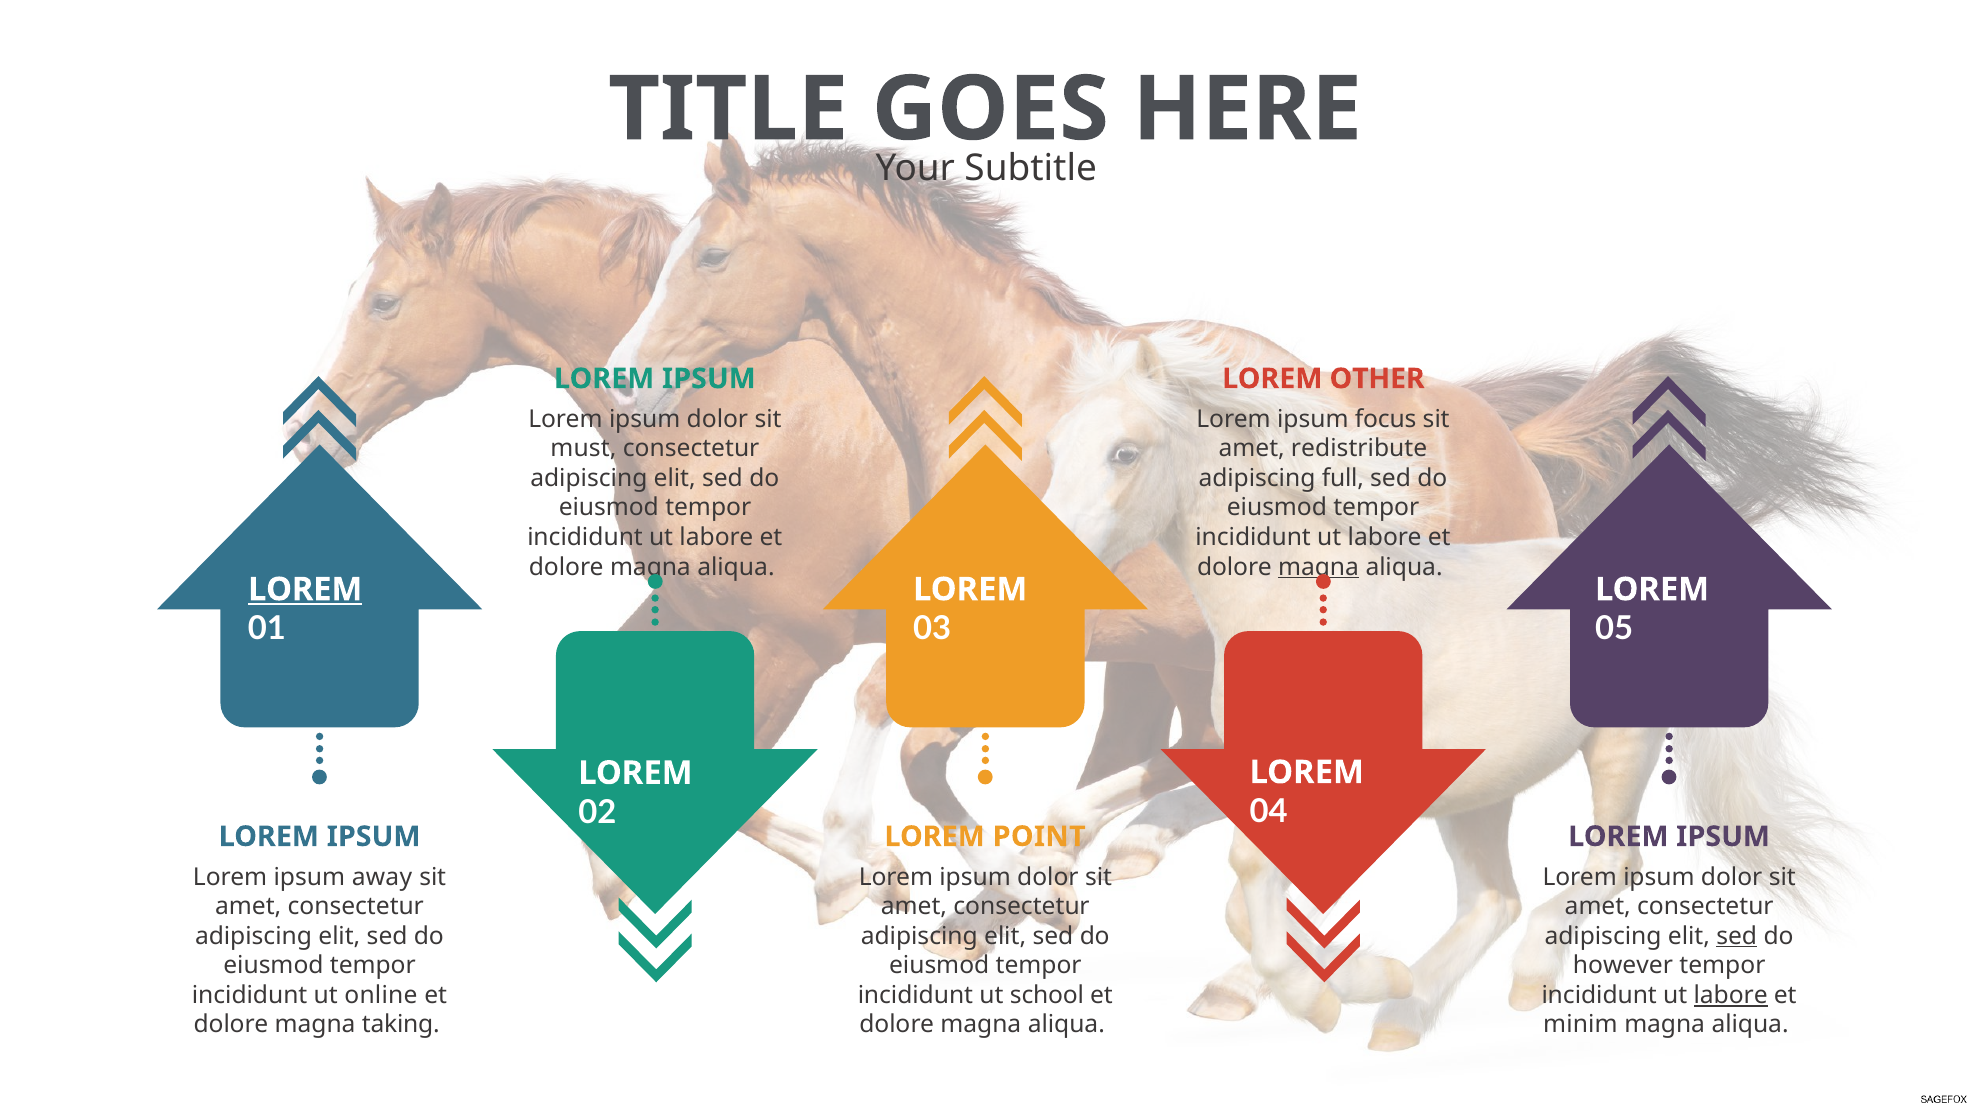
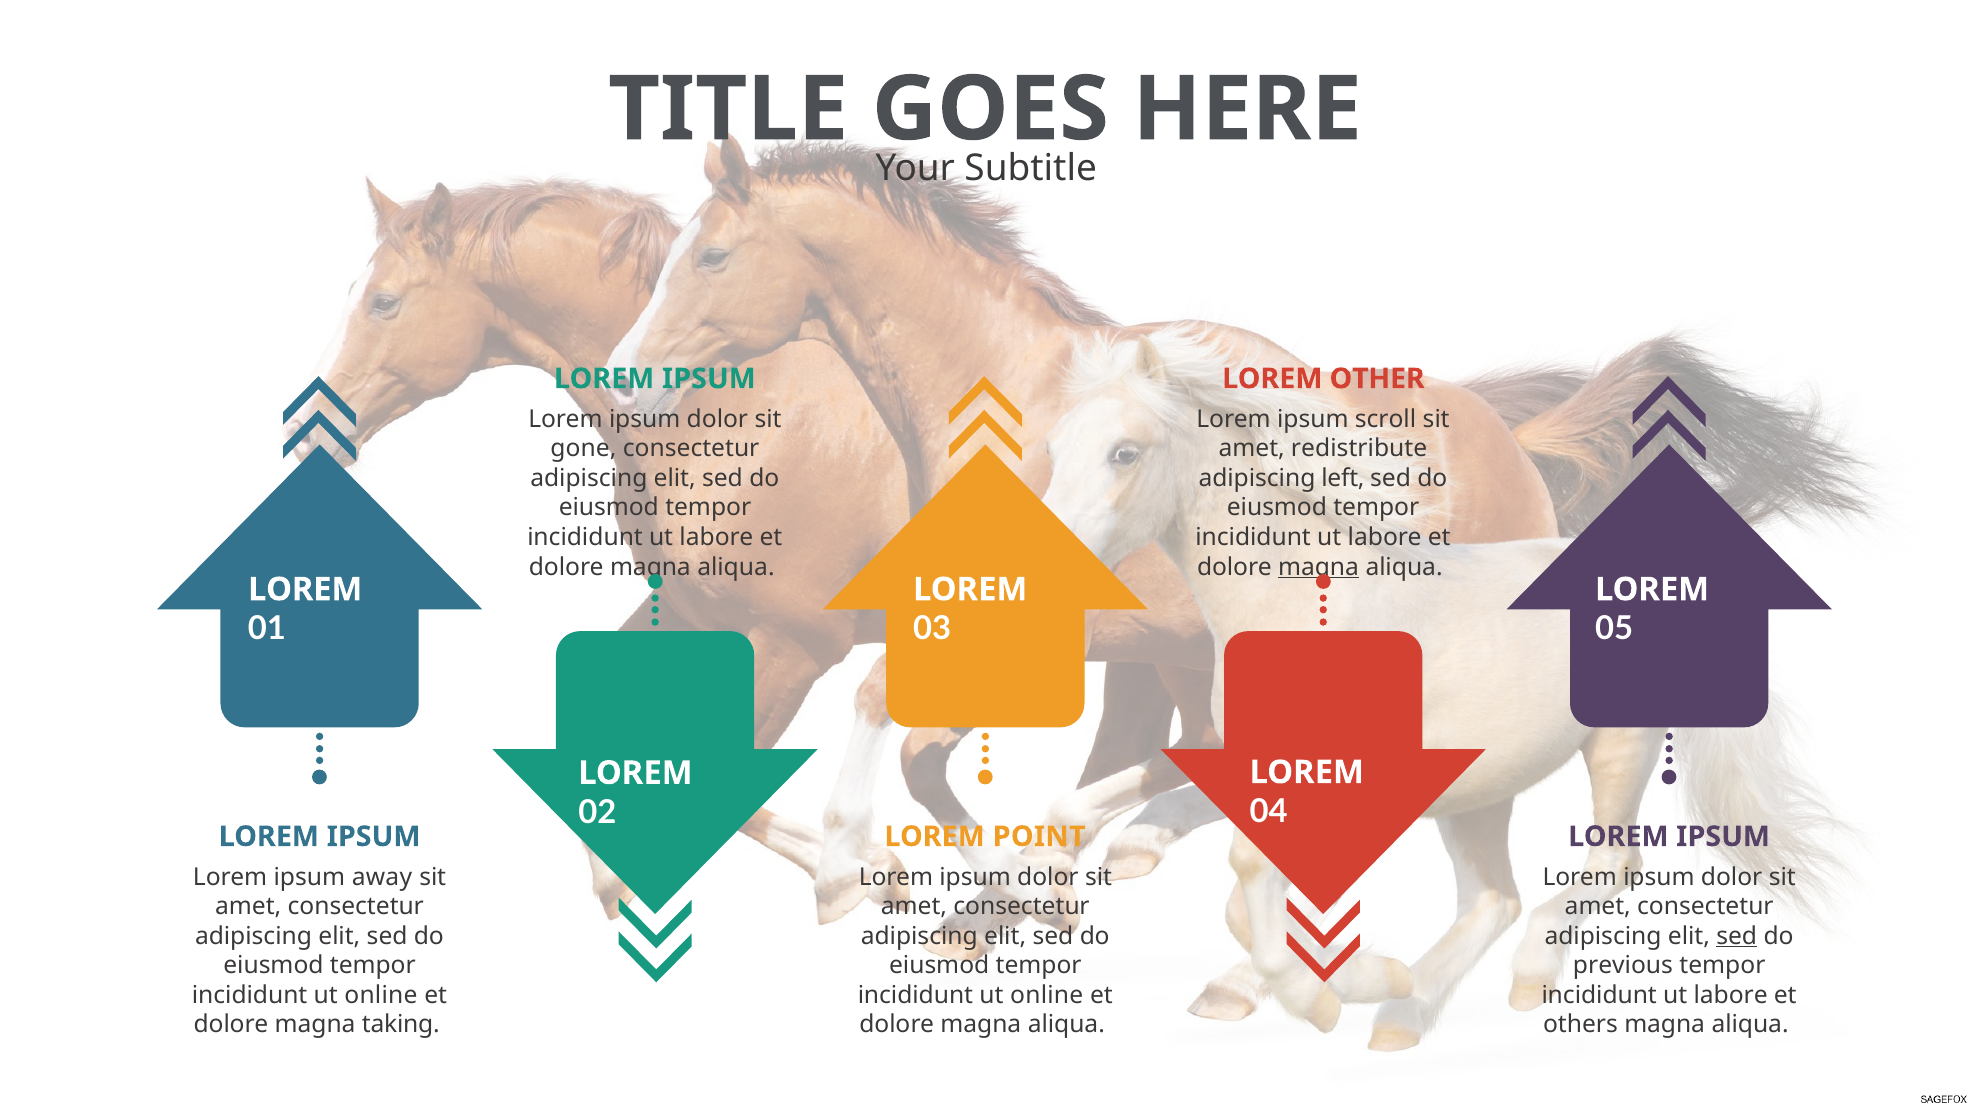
focus: focus -> scroll (1386, 419)
must: must -> gone (584, 449)
full: full -> left (1343, 478)
LOREM underline: present -> none (305, 589)
however: however -> previous (1623, 965)
school: school -> online (1047, 995)
labore underline: present -> none (1731, 995)
minim: minim -> others (1580, 1024)
